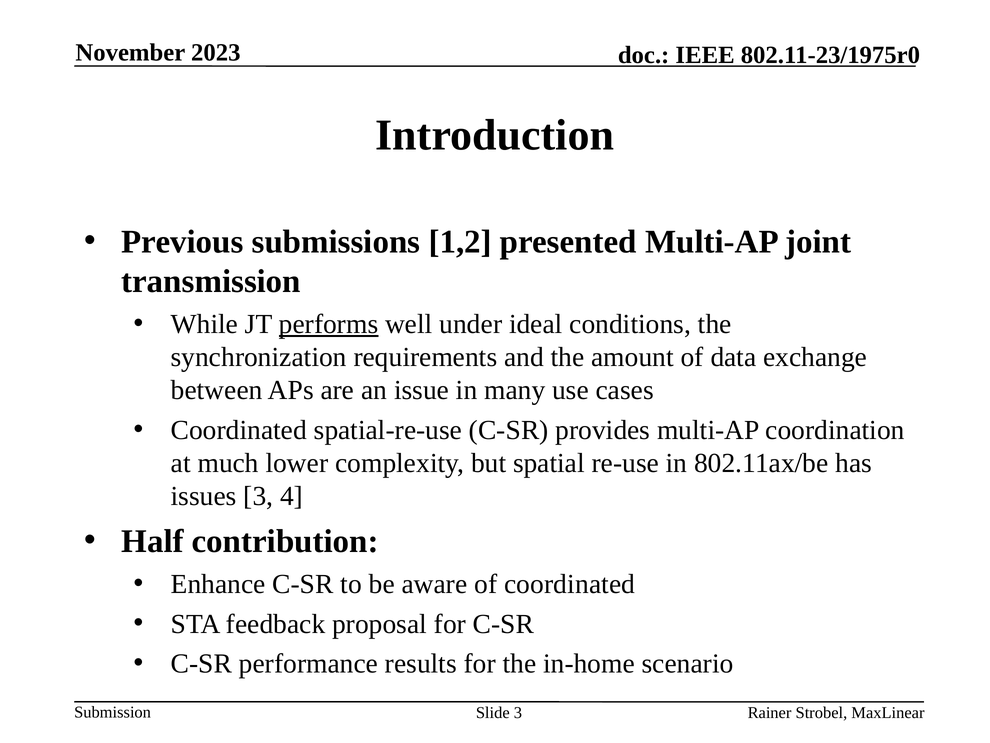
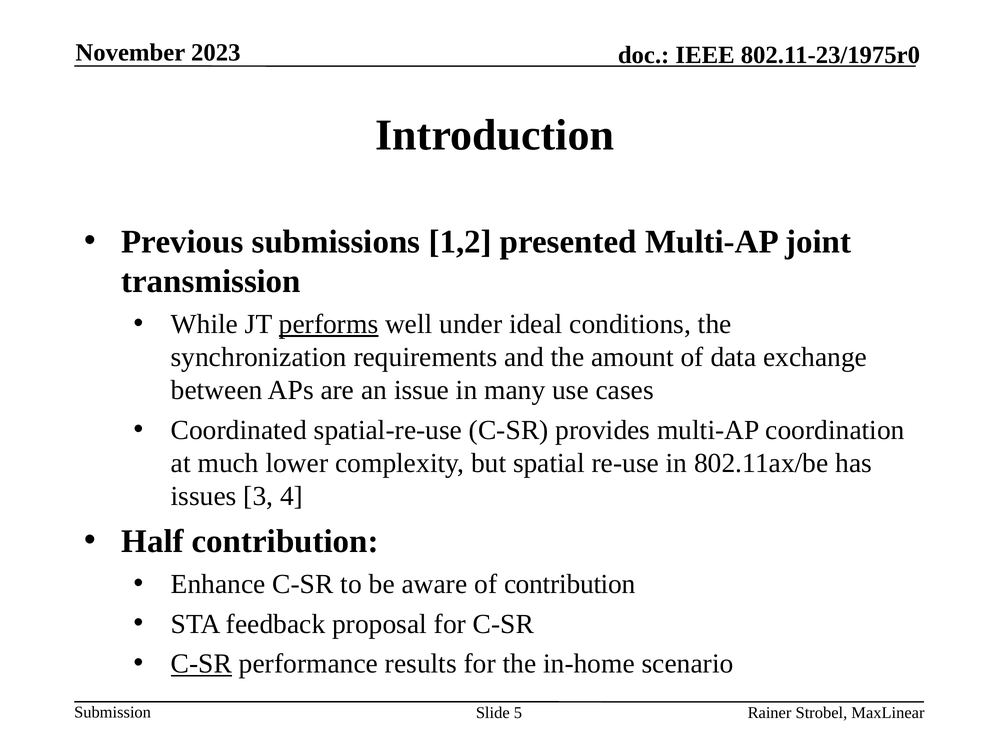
of coordinated: coordinated -> contribution (570, 584)
C-SR underline: none -> present (201, 663)
Slide 3: 3 -> 5 (518, 712)
